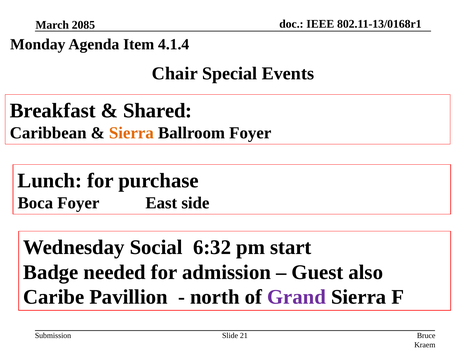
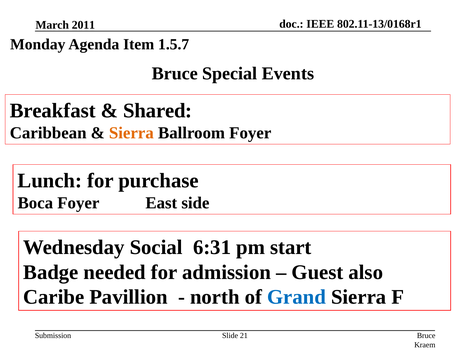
2085: 2085 -> 2011 (83, 25)
4.1.4: 4.1.4 -> 1.5.7 (174, 44)
Chair: Chair -> Bruce (175, 74)
6:32: 6:32 -> 6:31 (212, 247)
Grand colour: purple -> blue (297, 297)
